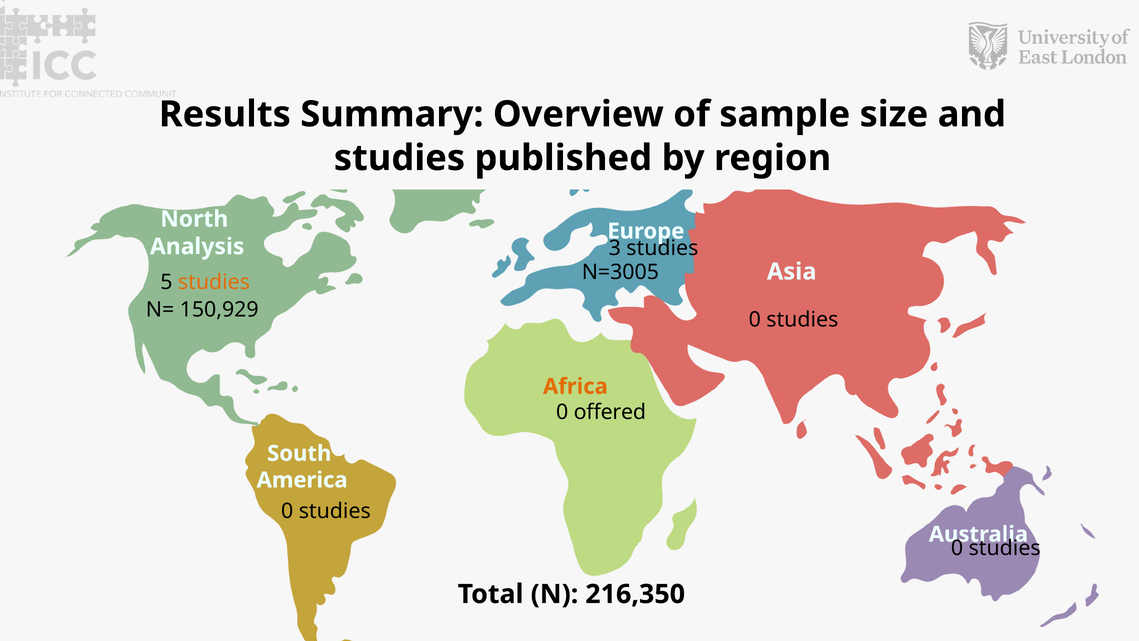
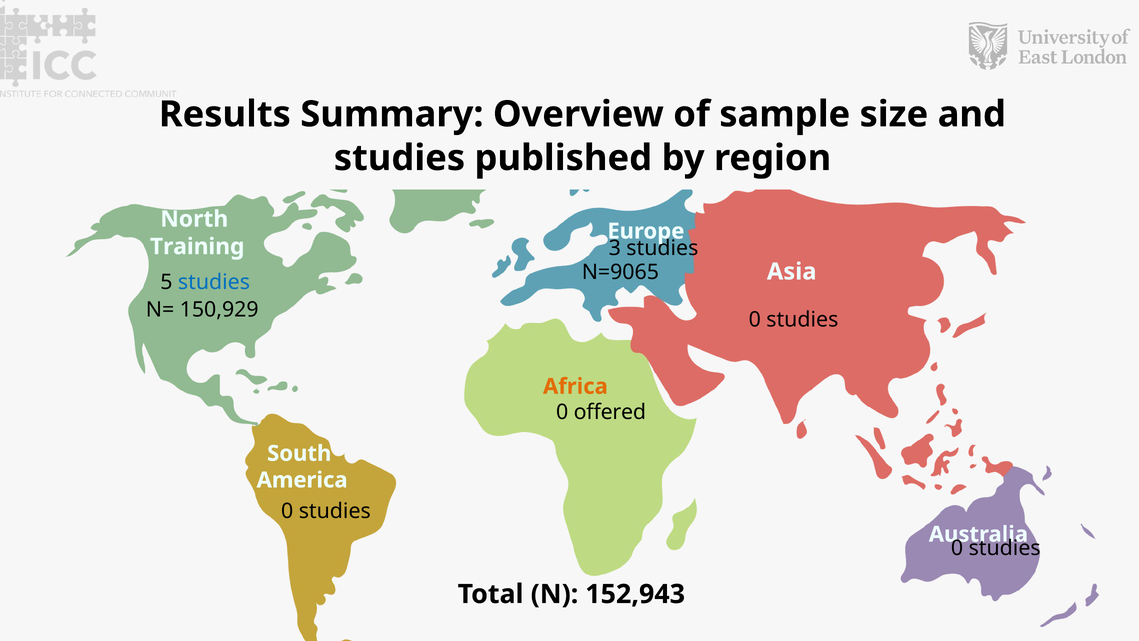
Analysis: Analysis -> Training (197, 246)
N=3005: N=3005 -> N=9065 (620, 272)
studies colour: orange -> blue (214, 282)
216,350: 216,350 -> 152,943 (635, 594)
